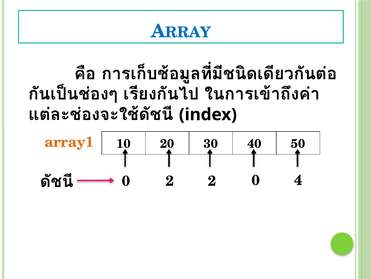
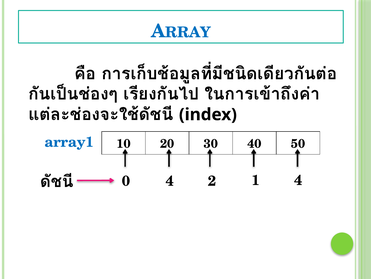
array1 colour: orange -> blue (69, 142)
0 2: 2 -> 4 (170, 181)
2 0: 0 -> 1 (256, 180)
